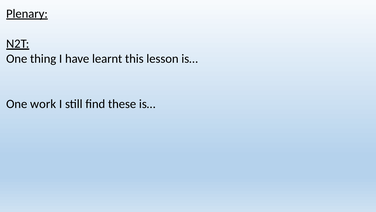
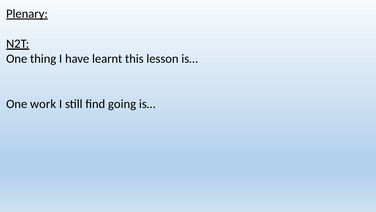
these: these -> going (122, 104)
